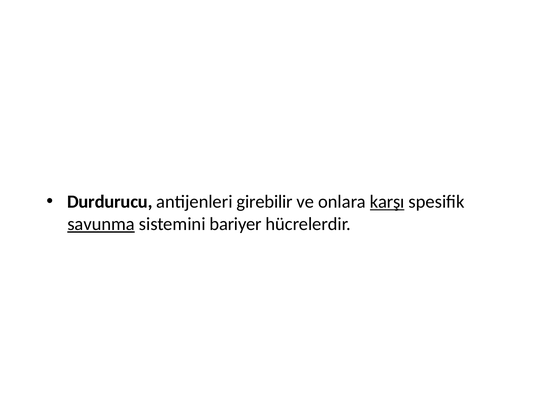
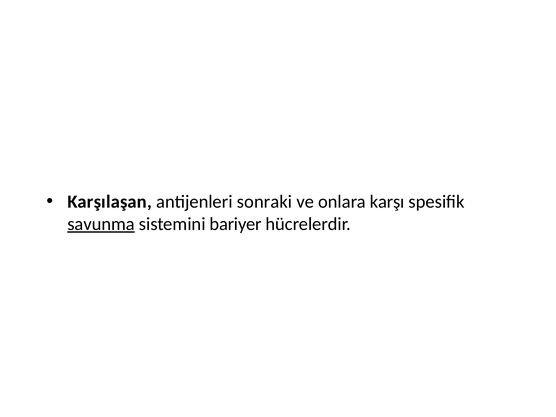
Durdurucu: Durdurucu -> Karşılaşan (110, 202)
girebilir: girebilir -> sonraki (264, 202)
karşı underline: present -> none (387, 202)
